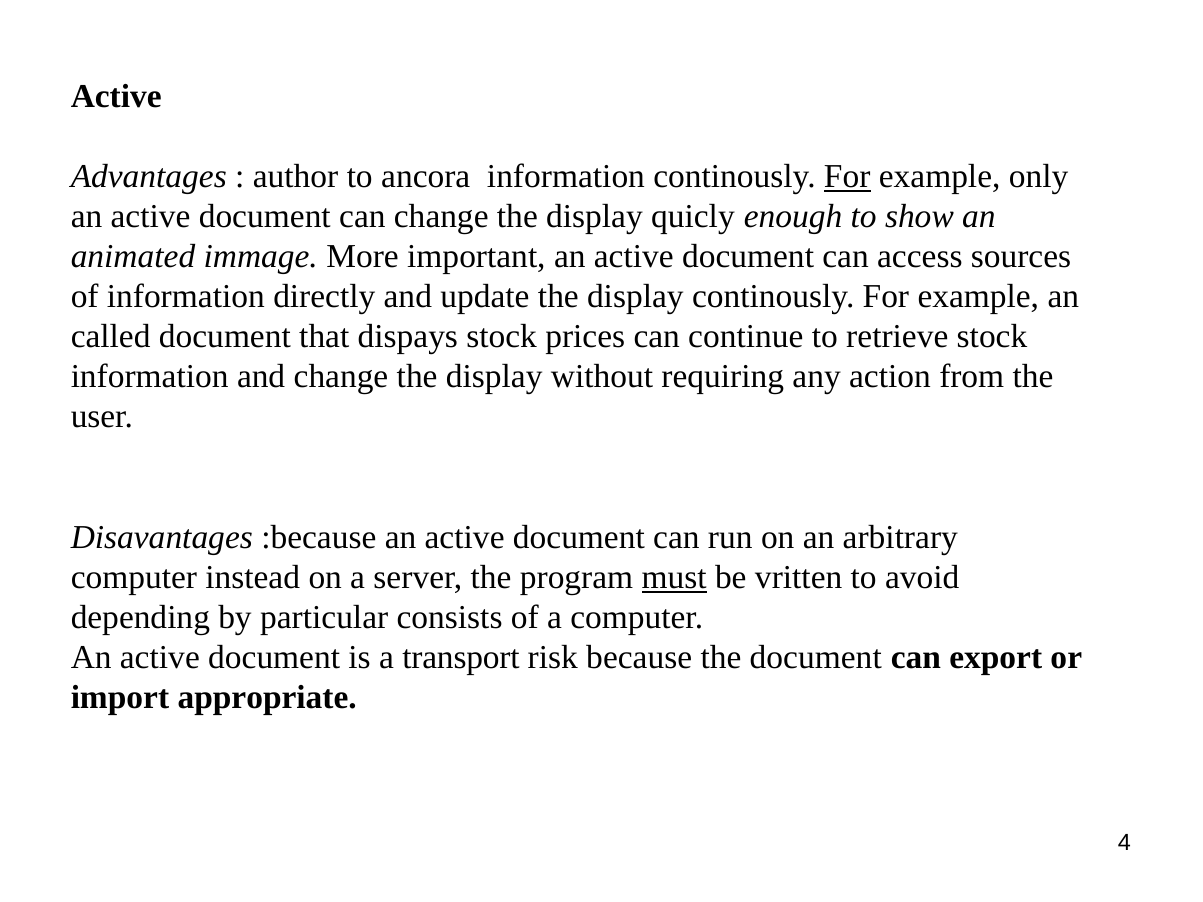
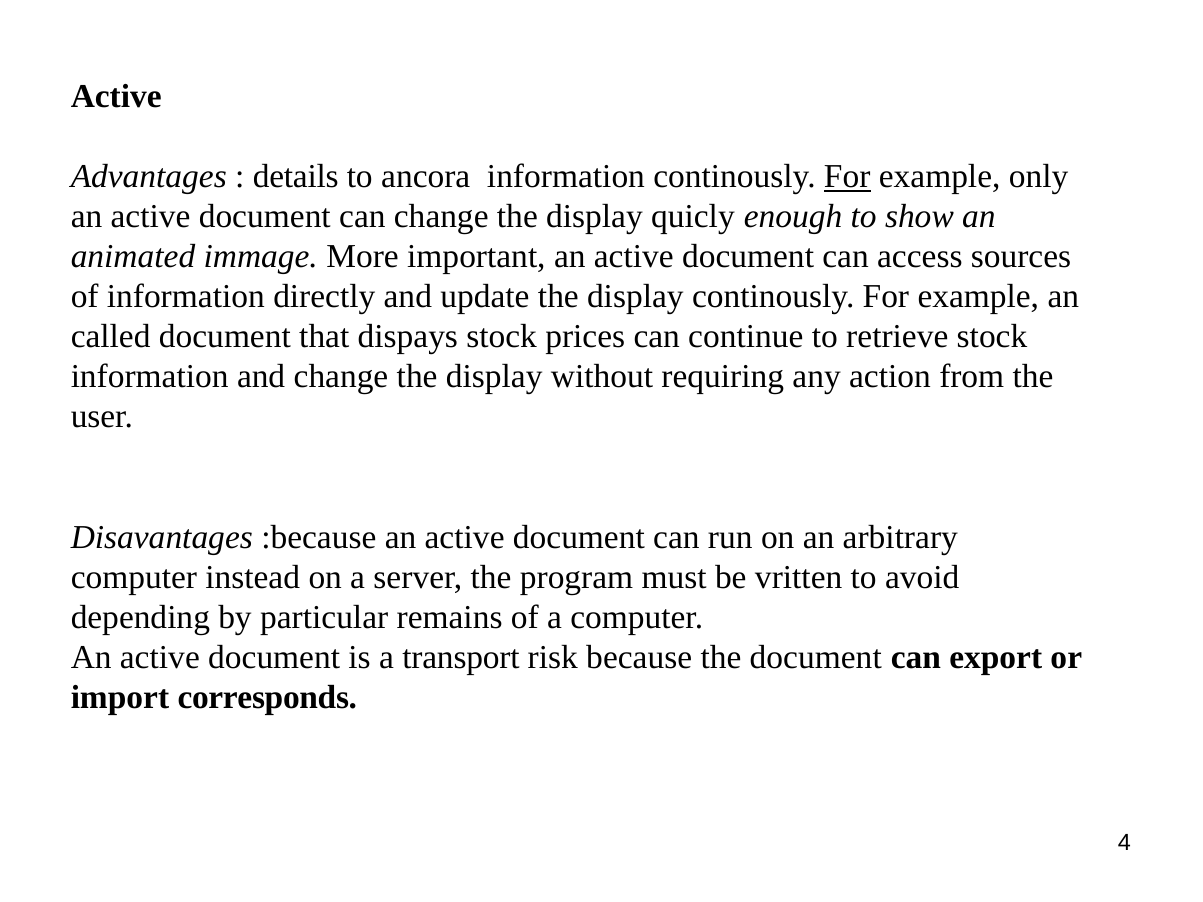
author: author -> details (296, 176)
must underline: present -> none (674, 578)
consists: consists -> remains (450, 618)
appropriate: appropriate -> corresponds (267, 698)
